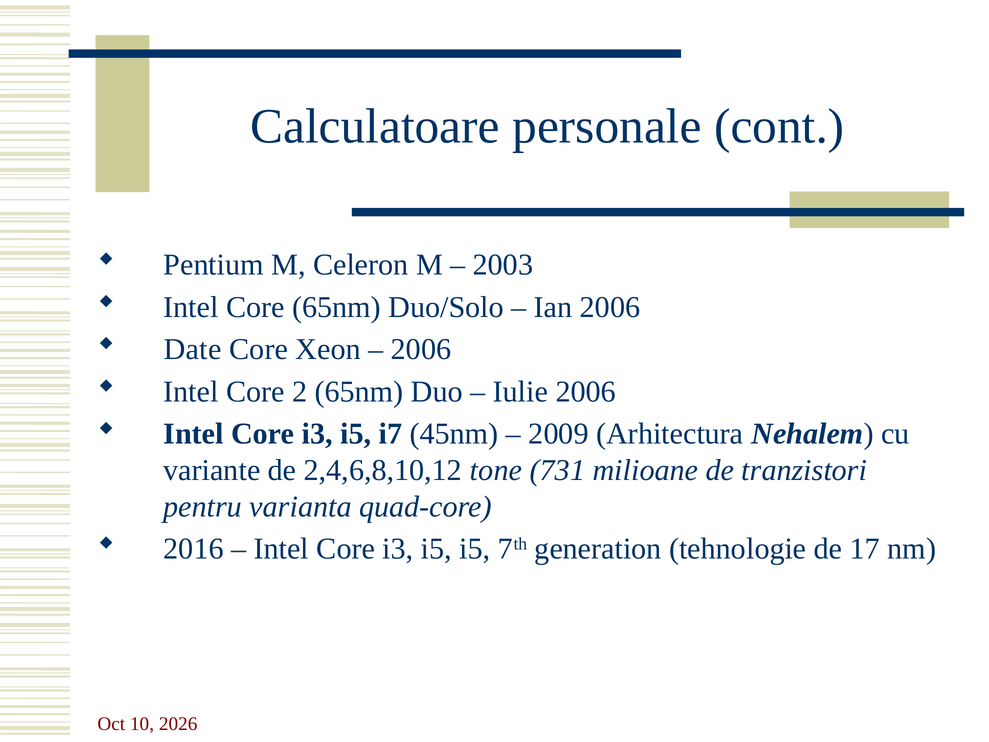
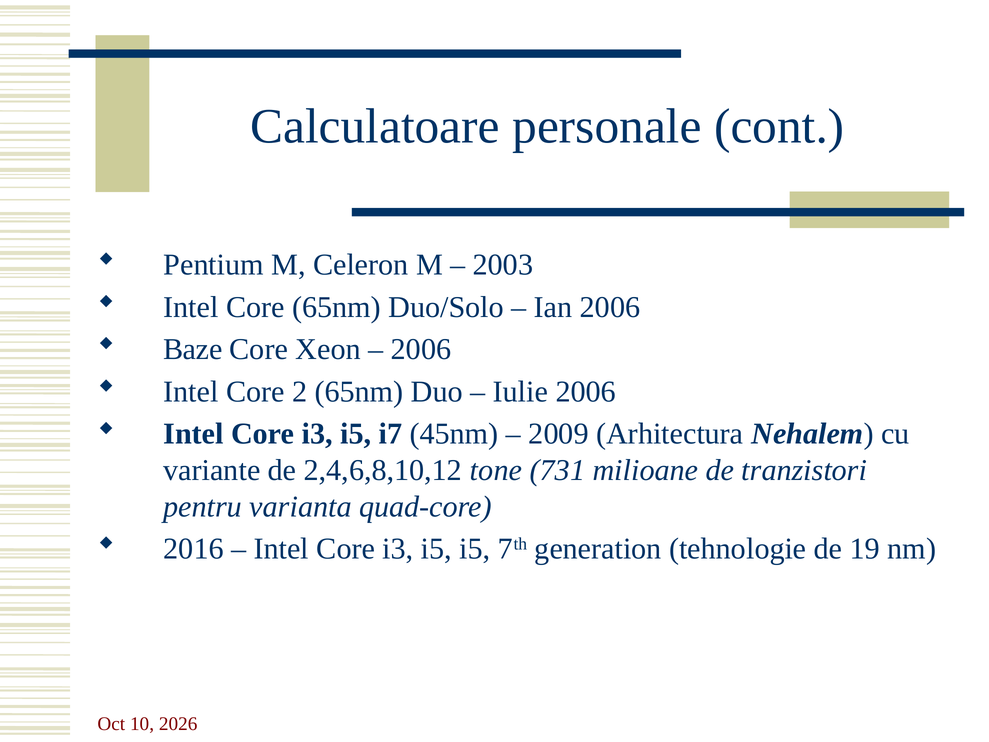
Date: Date -> Baze (193, 349)
17: 17 -> 19 (865, 549)
